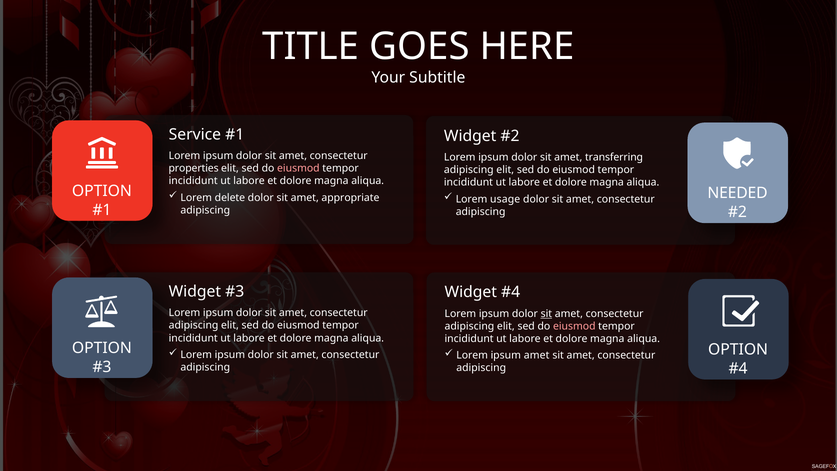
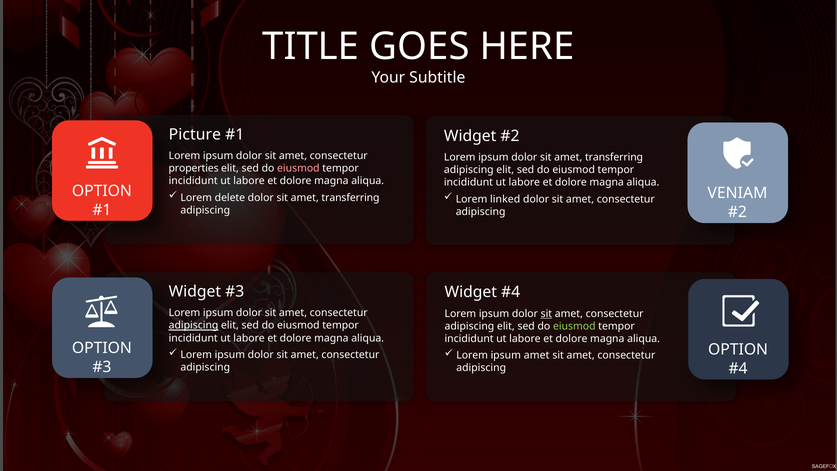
Service: Service -> Picture (195, 134)
NEEDED: NEEDED -> VENIAM (737, 193)
appropriate: appropriate -> transferring (351, 198)
usage: usage -> linked (505, 199)
adipiscing underline: none -> present (194, 325)
eiusmod colour: pink -> light green (574, 326)
